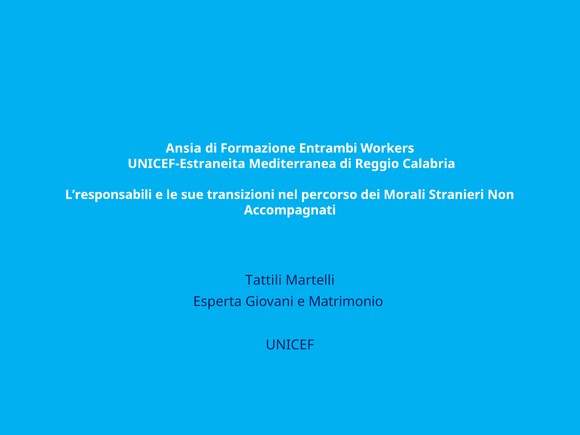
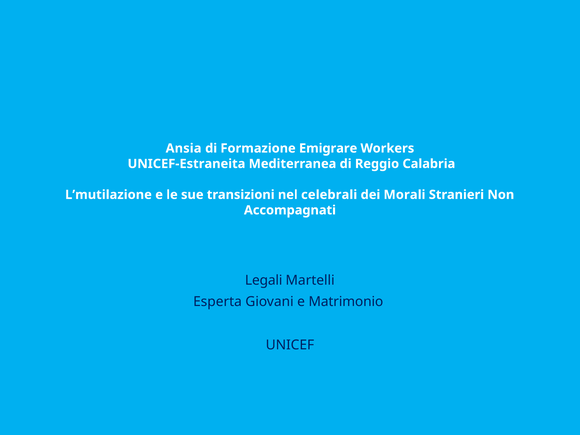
Entrambi: Entrambi -> Emigrare (328, 148)
L’responsabili: L’responsabili -> L’mutilazione (108, 195)
percorso: percorso -> celebrali (329, 195)
Tattili: Tattili -> Legali (264, 280)
